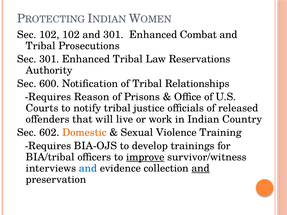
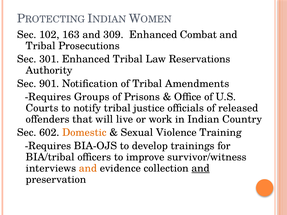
102 102: 102 -> 163 (71, 35)
and 301: 301 -> 309 (113, 35)
600: 600 -> 901 (49, 84)
Relationships: Relationships -> Amendments (197, 84)
Reason: Reason -> Groups (92, 97)
improve underline: present -> none (145, 157)
and colour: blue -> orange (88, 168)
